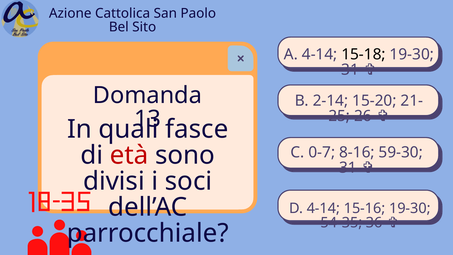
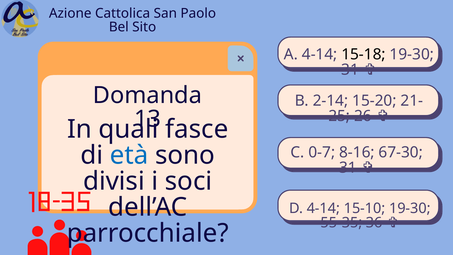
59-30: 59-30 -> 67-30 (401, 152)
età colour: red -> blue (129, 155)
15-16: 15-16 -> 15-10 (365, 208)
54-35: 54-35 -> 55-35 (341, 223)
